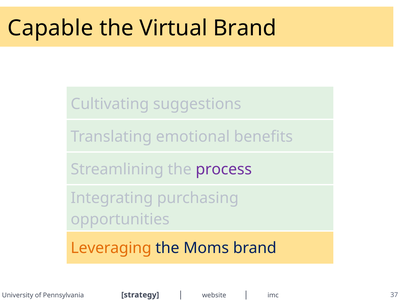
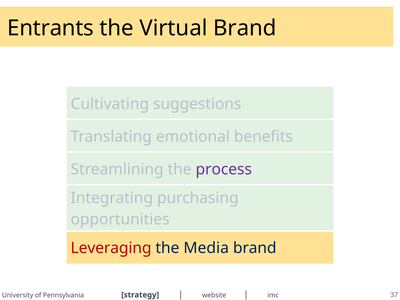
Capable: Capable -> Entrants (51, 28)
Leveraging colour: orange -> red (111, 248)
Moms: Moms -> Media (206, 248)
